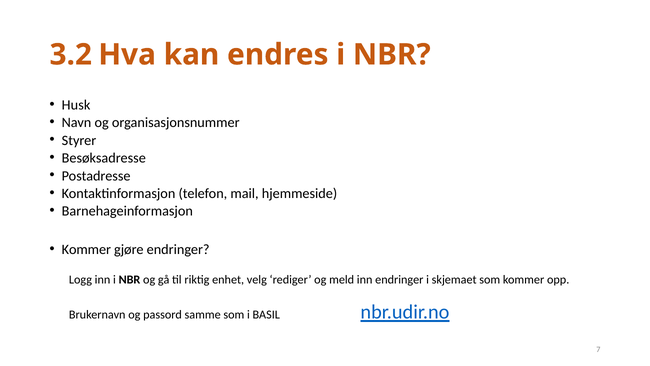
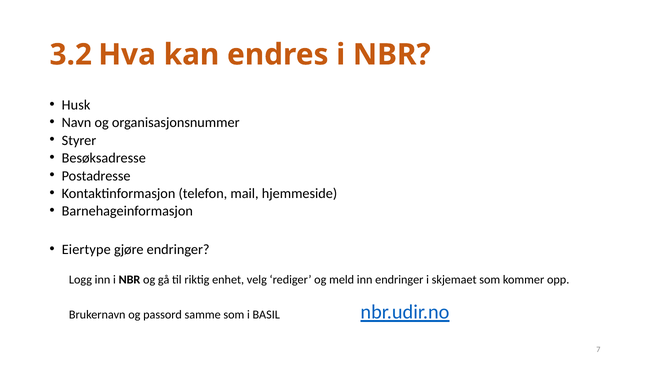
Kommer: Kommer -> Eiertype (86, 250)
